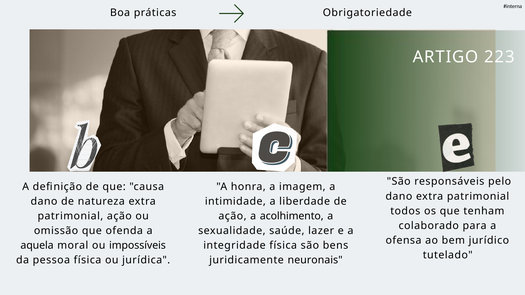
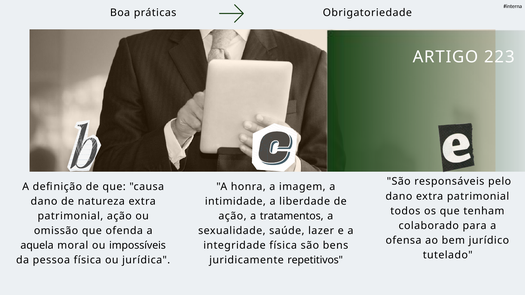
acolhimento: acolhimento -> tratamentos (292, 216)
neuronais: neuronais -> repetitivos (315, 260)
